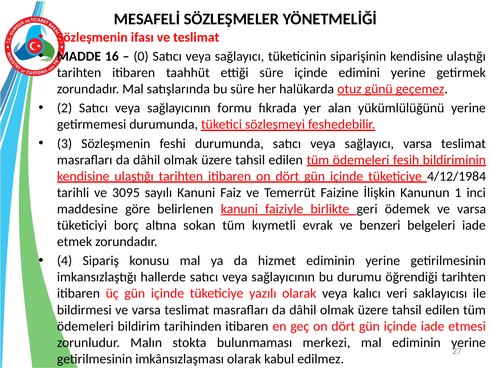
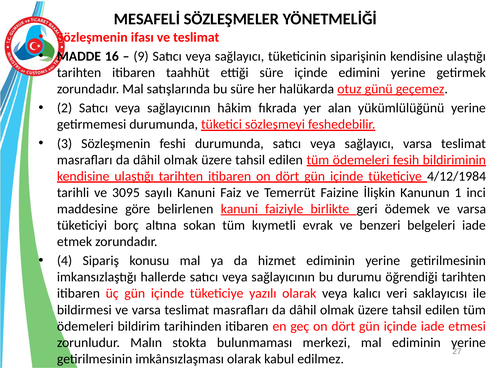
0: 0 -> 9 (141, 56)
formu: formu -> hâkim (234, 108)
